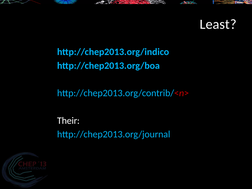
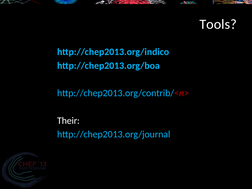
Least: Least -> Tools (218, 24)
